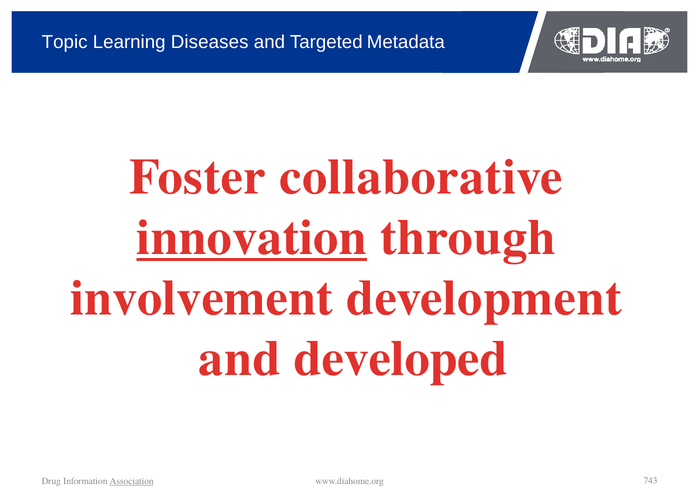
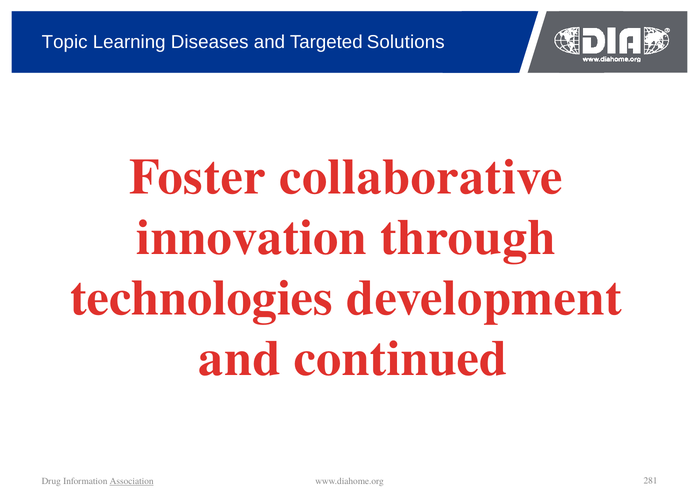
Metadata: Metadata -> Solutions (406, 42)
innovation underline: present -> none (252, 238)
involvement: involvement -> technologies (201, 298)
developed: developed -> continued (401, 359)
743: 743 -> 281 (650, 481)
